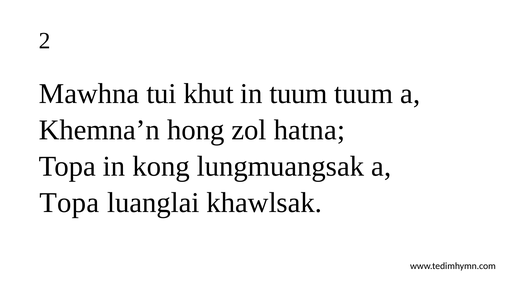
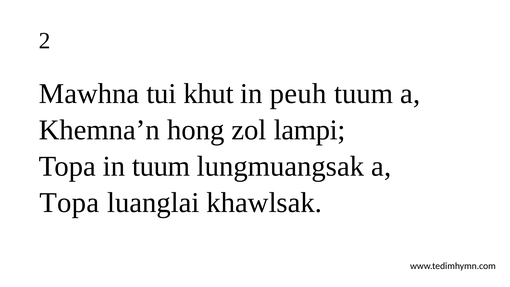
in tuum: tuum -> peuh (298, 94)
hatna: hatna -> lampi (310, 130)
in kong: kong -> tuum (161, 166)
